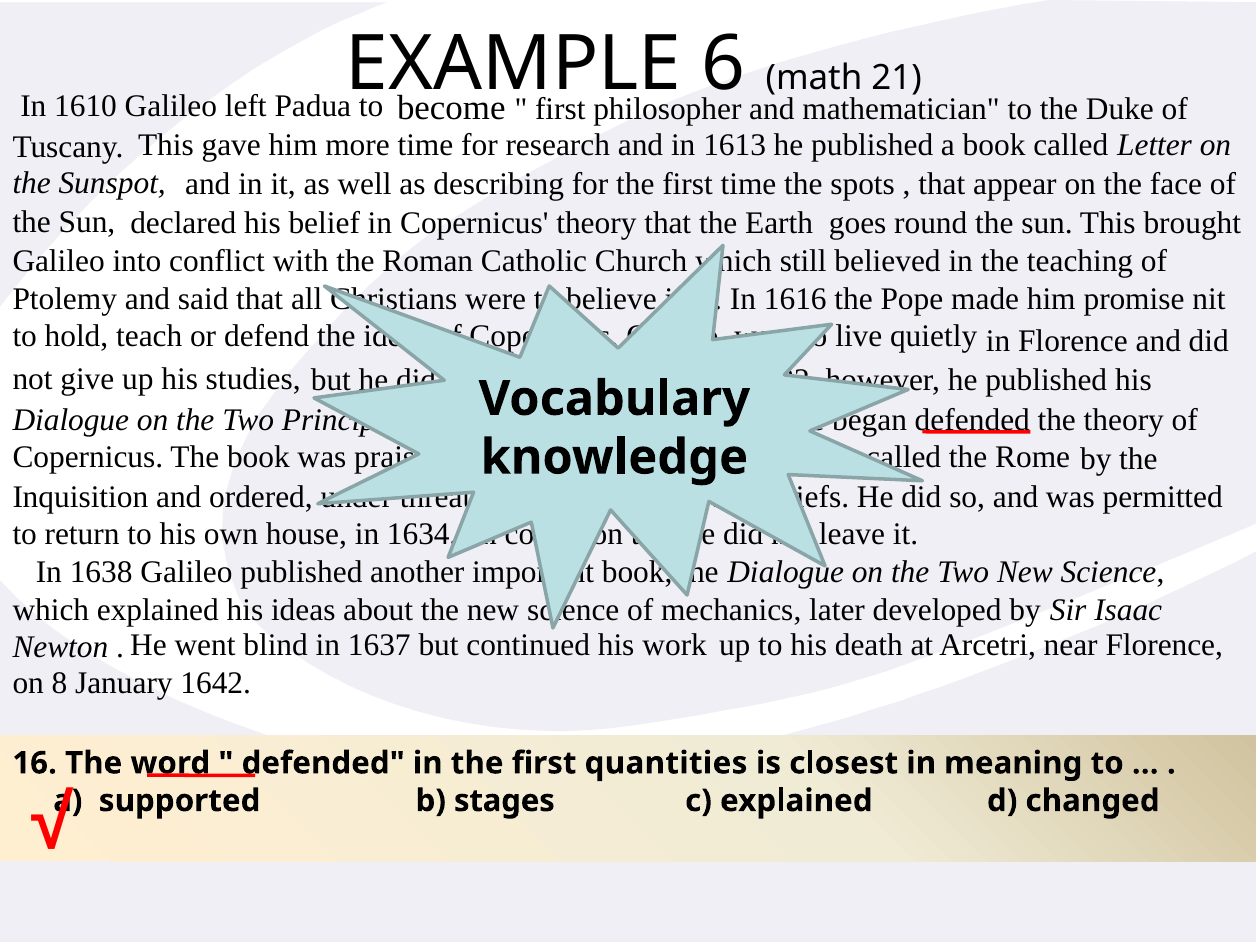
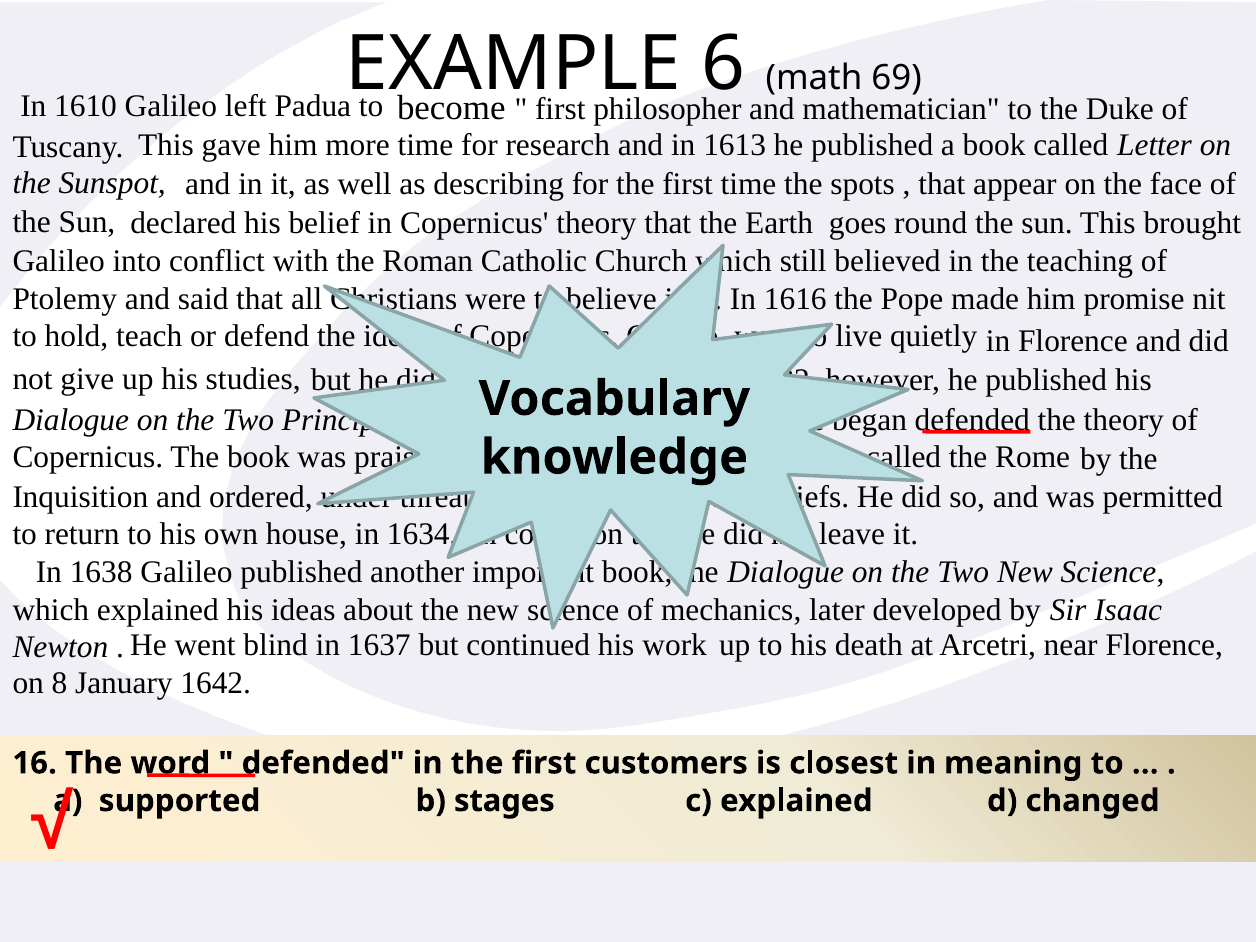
21: 21 -> 69 (897, 78)
quantities: quantities -> customers (666, 763)
